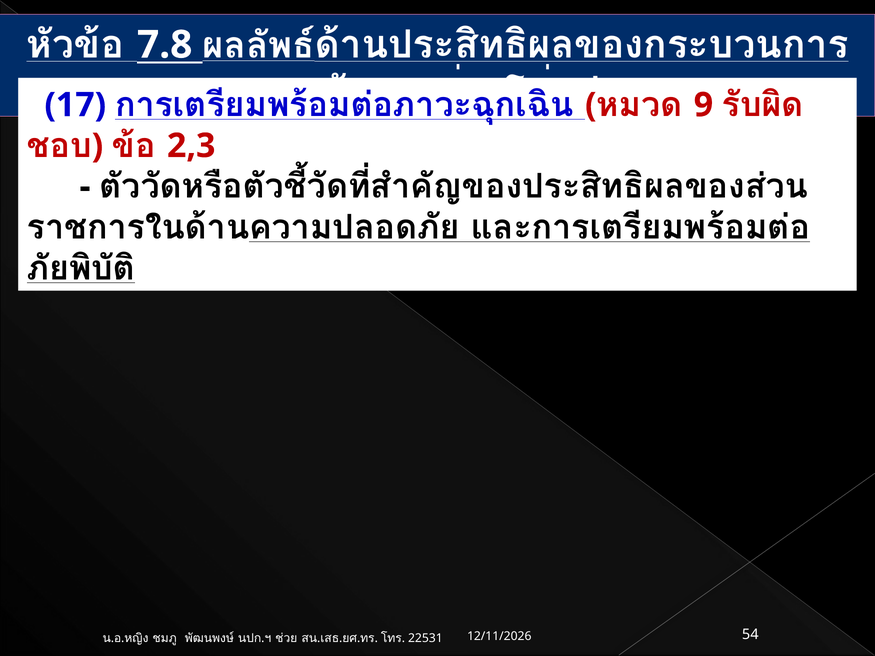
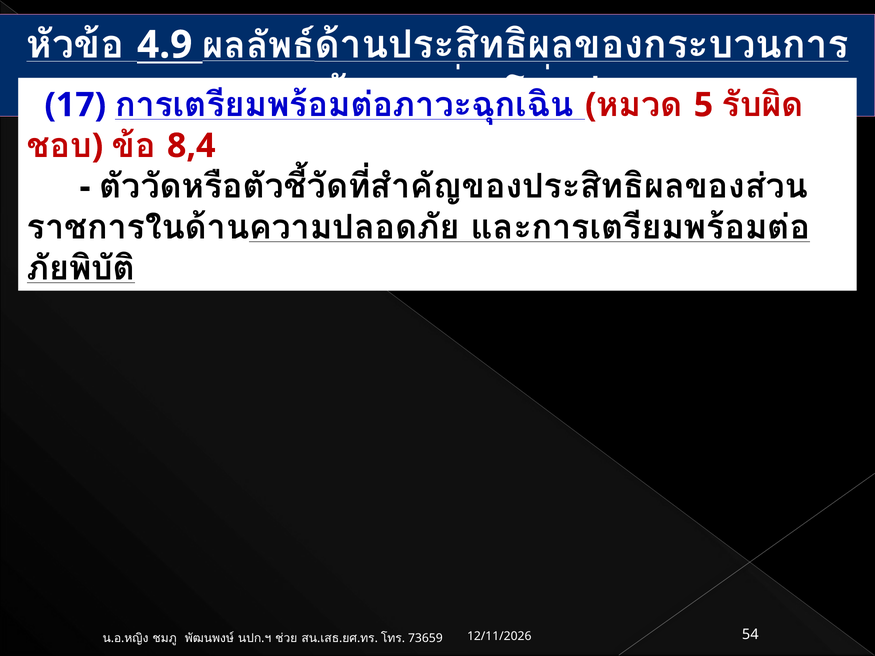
7.8: 7.8 -> 4.9 (165, 45)
9: 9 -> 5 (703, 105)
2,3: 2,3 -> 8,4 (191, 146)
22531: 22531 -> 73659 (425, 638)
